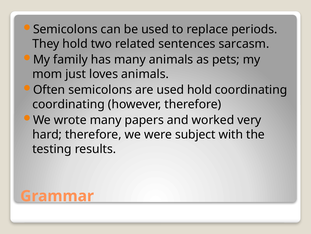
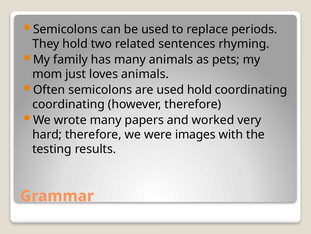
sarcasm: sarcasm -> rhyming (244, 44)
subject: subject -> images (195, 134)
